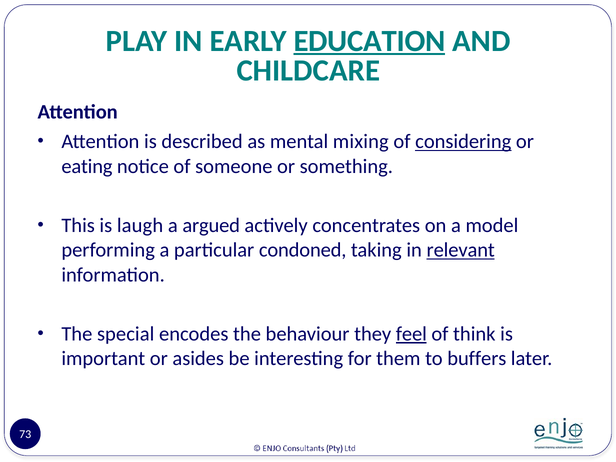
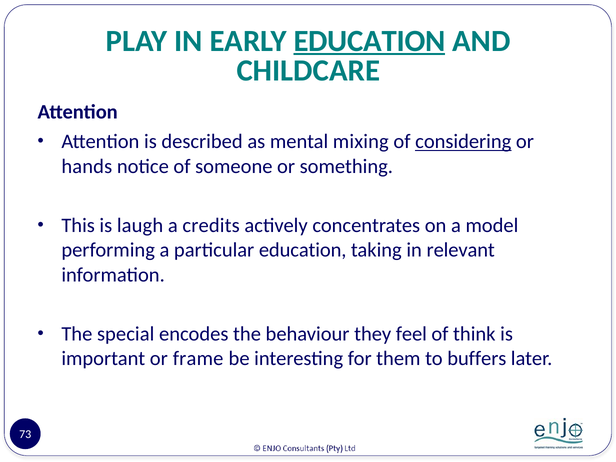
eating: eating -> hands (87, 166)
argued: argued -> credits (211, 225)
particular condoned: condoned -> education (303, 250)
relevant underline: present -> none (461, 250)
feel underline: present -> none (411, 334)
asides: asides -> frame (198, 359)
